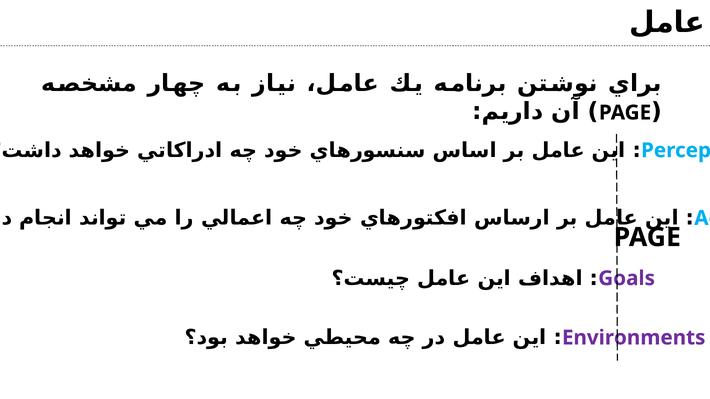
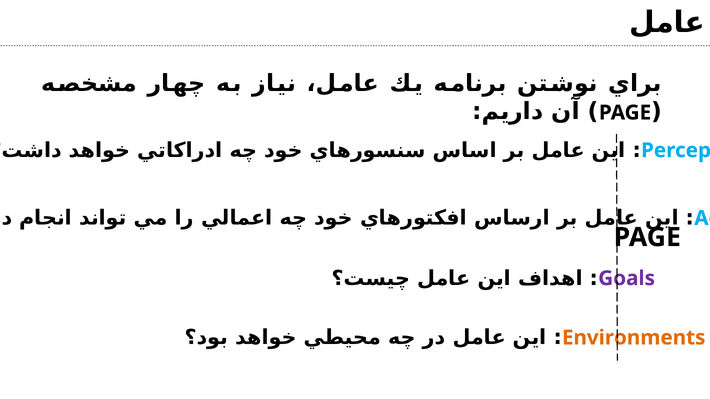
Environments colour: purple -> orange (634, 338)
